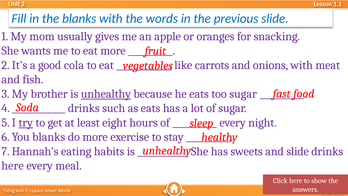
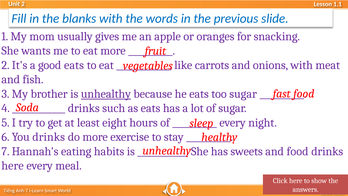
good cola: cola -> eats (74, 65)
try underline: present -> none (26, 122)
You blanks: blanks -> drinks (49, 137)
and slide: slide -> food (298, 151)
